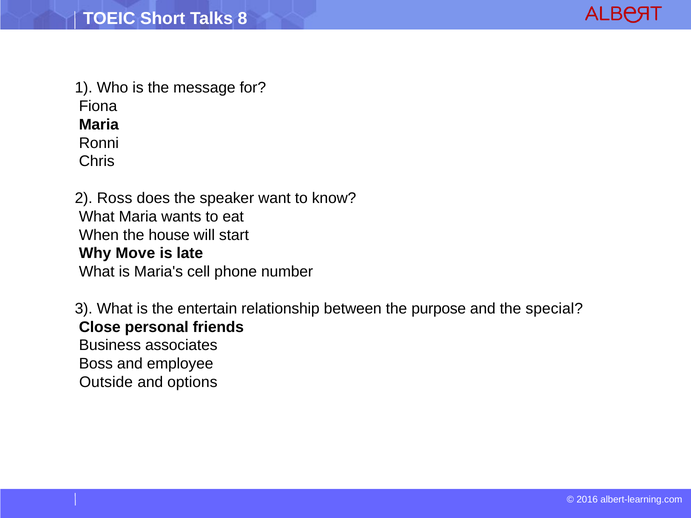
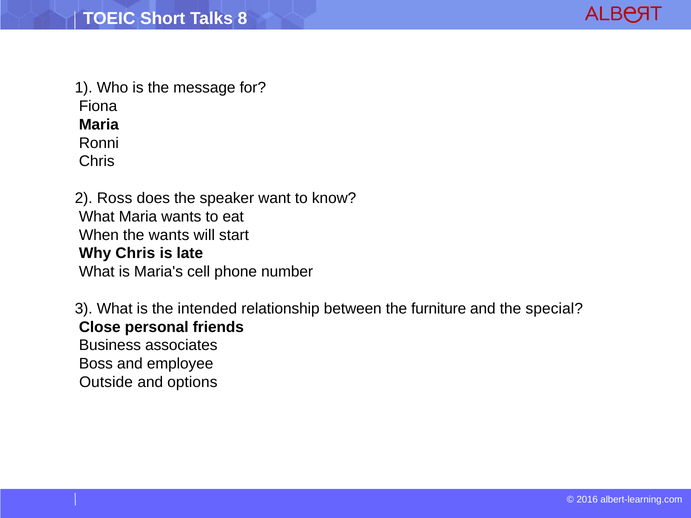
the house: house -> wants (169, 235)
Why Move: Move -> Chris (135, 254)
entertain: entertain -> intended (207, 309)
purpose: purpose -> furniture (439, 309)
